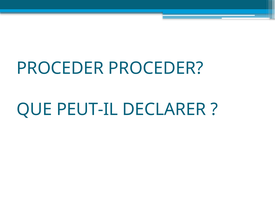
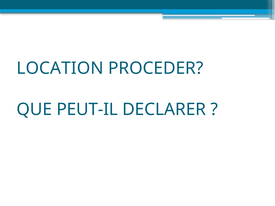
PROCEDER: PROCEDER -> LOCATION (60, 68)
